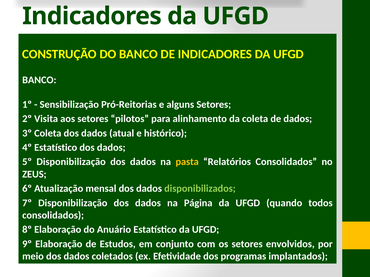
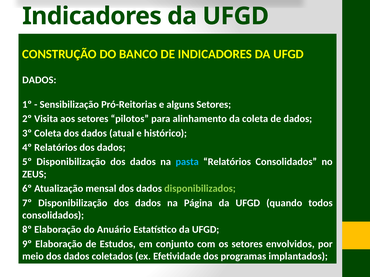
BANCO: BANCO -> DADOS (39, 80)
4º Estatístico: Estatístico -> Relatórios (56, 148)
pasta colour: yellow -> light blue (187, 162)
